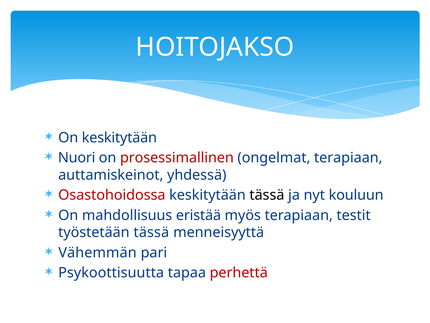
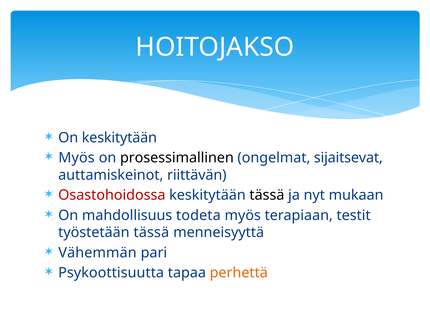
Nuori: Nuori -> Myös (77, 158)
prosessimallinen colour: red -> black (177, 158)
ongelmat terapiaan: terapiaan -> sijaitsevat (348, 158)
yhdessä: yhdessä -> riittävän (197, 175)
kouluun: kouluun -> mukaan (356, 195)
eristää: eristää -> todeta (198, 215)
perhettä colour: red -> orange (239, 272)
